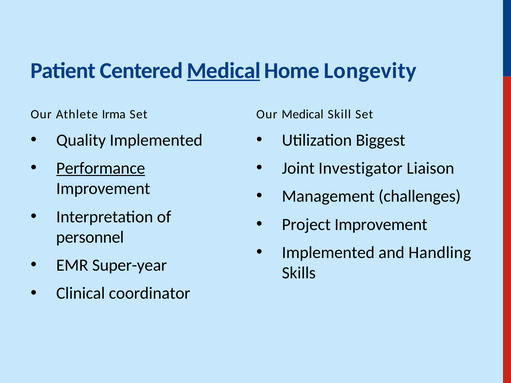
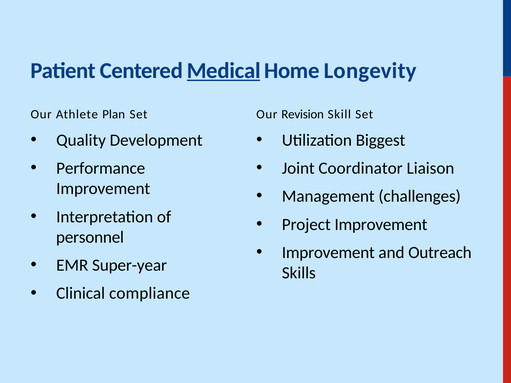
Irma: Irma -> Plan (114, 114)
Our Medical: Medical -> Revision (303, 114)
Quality Implemented: Implemented -> Development (156, 140)
Performance underline: present -> none (101, 168)
Investigator: Investigator -> Coordinator (361, 168)
Implemented: Implemented -> Improvement (328, 253)
Handling: Handling -> Outreach (440, 253)
coordinator: coordinator -> compliance (150, 294)
